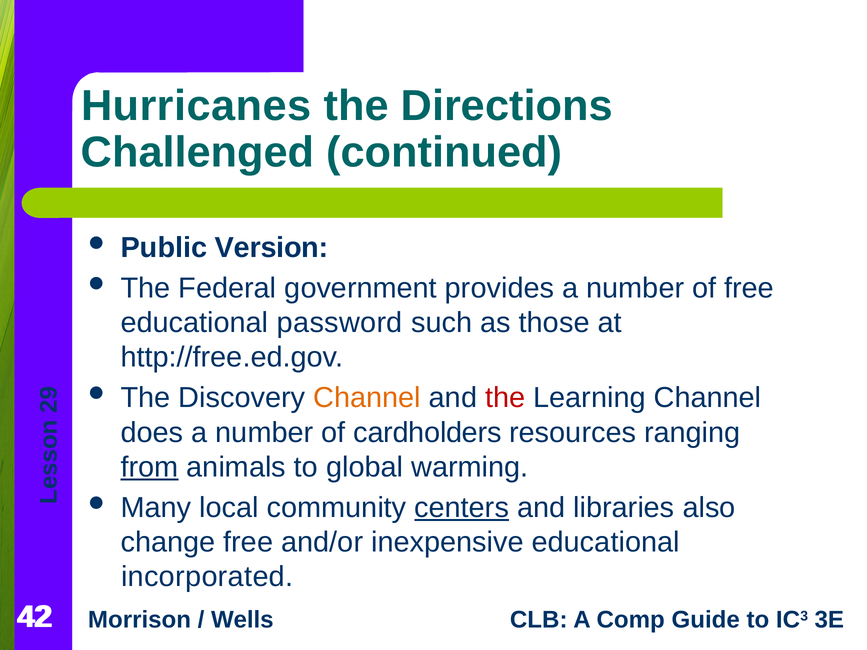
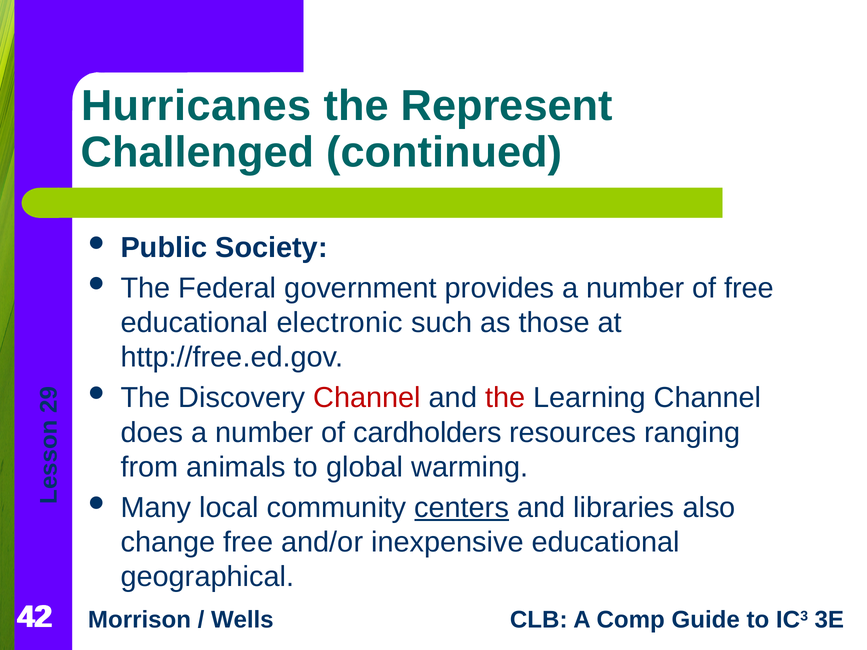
Directions: Directions -> Represent (507, 106)
Version: Version -> Society (271, 248)
password: password -> electronic (340, 323)
Channel colour: orange -> red (367, 398)
from underline: present -> none (150, 467)
incorporated: incorporated -> geographical (207, 577)
